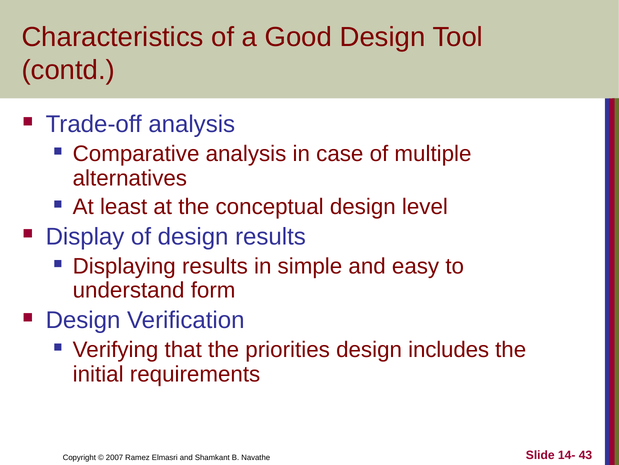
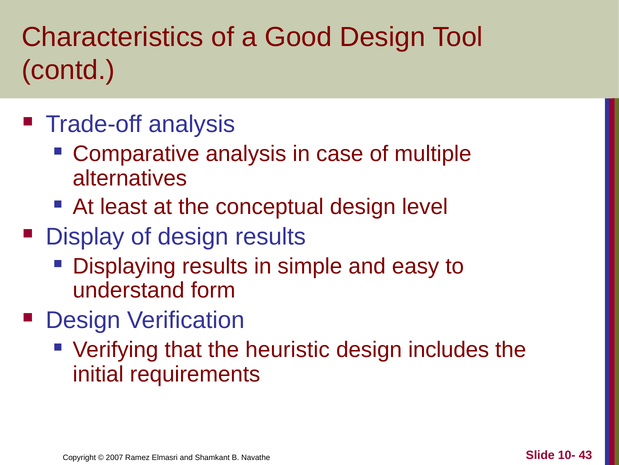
priorities: priorities -> heuristic (288, 349)
14-: 14- -> 10- (567, 455)
